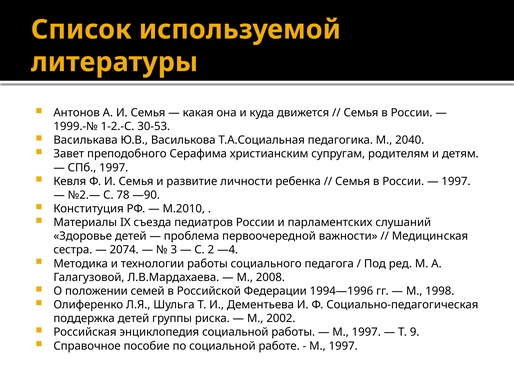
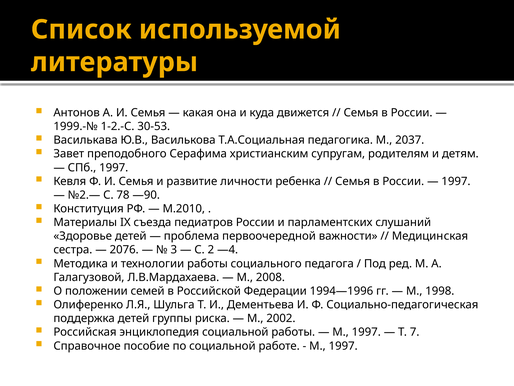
2040: 2040 -> 2037 (410, 140)
2074: 2074 -> 2076 (124, 250)
9: 9 -> 7 (415, 332)
